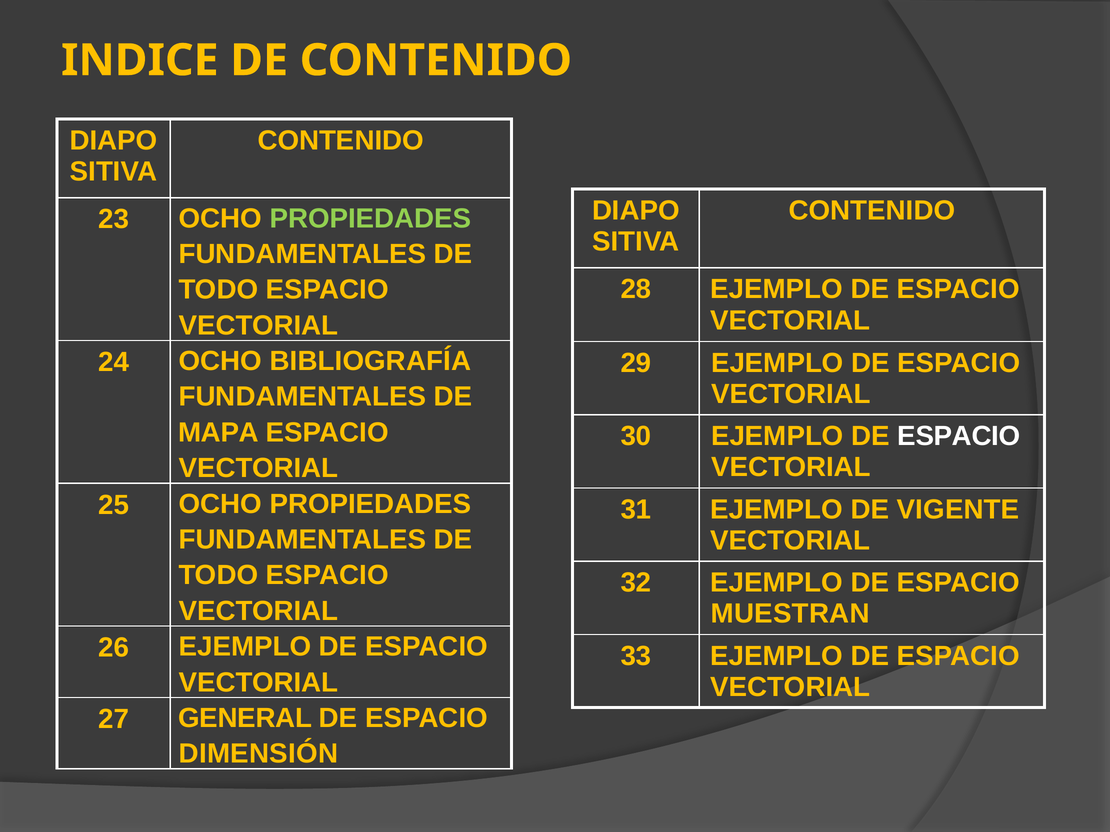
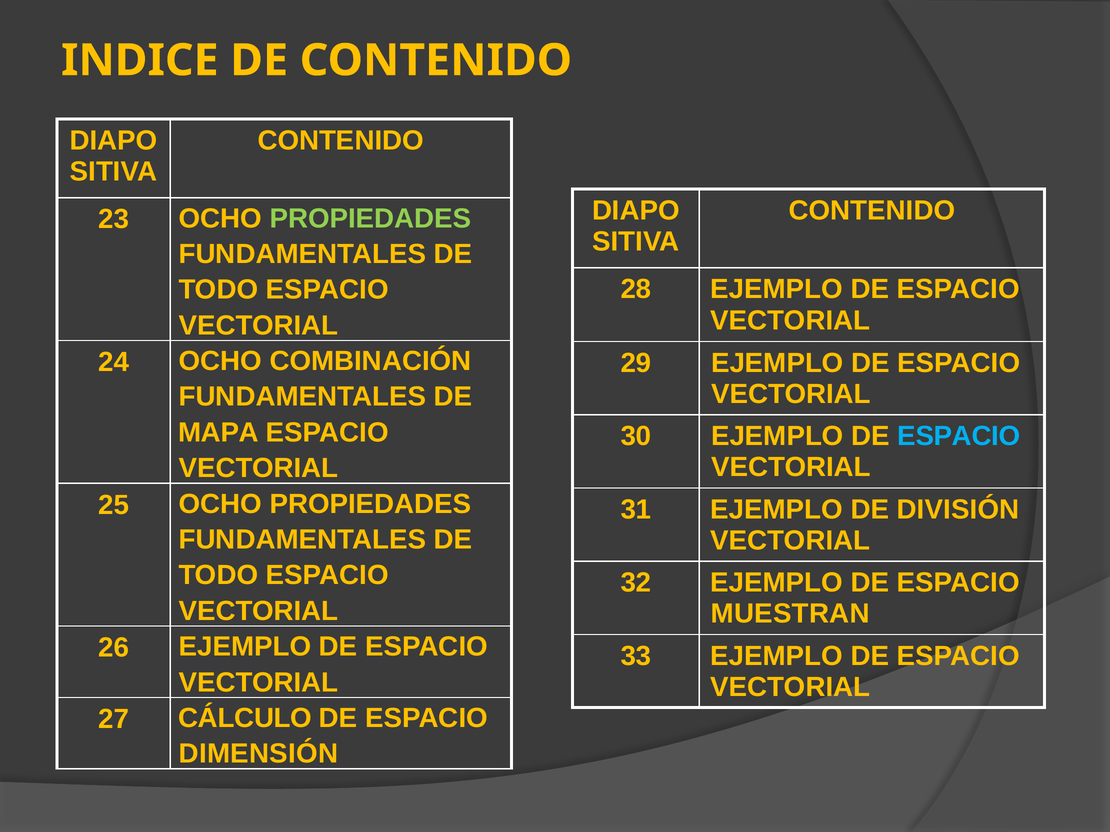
BIBLIOGRAFÍA: BIBLIOGRAFÍA -> COMBINACIÓN (370, 361)
ESPACIO colour: white -> light blue (959, 437)
VIGENTE: VIGENTE -> DIVISIÓN (958, 510)
GENERAL: GENERAL -> CÁLCULO (245, 719)
